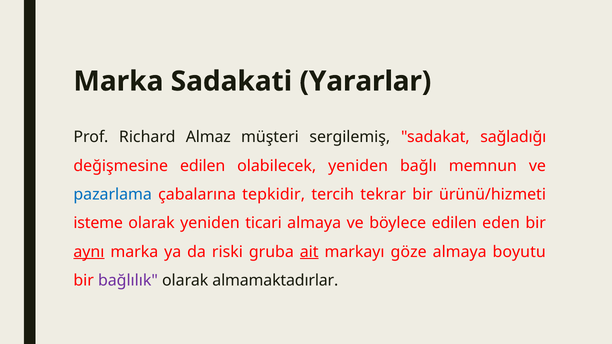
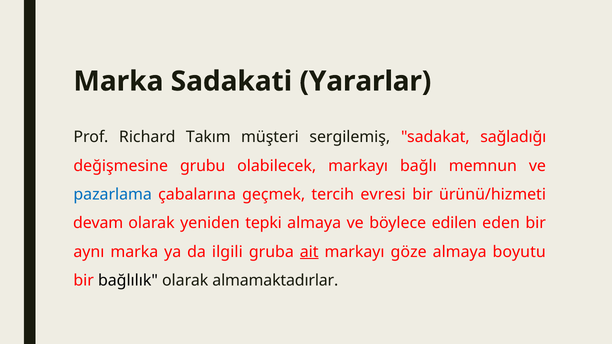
Almaz: Almaz -> Takım (208, 137)
değişmesine edilen: edilen -> grubu (203, 166)
olabilecek yeniden: yeniden -> markayı (358, 166)
tepkidir: tepkidir -> geçmek (274, 195)
tekrar: tekrar -> evresi (383, 195)
isteme: isteme -> devam (98, 223)
ticari: ticari -> tepki (264, 223)
aynı underline: present -> none (89, 252)
riski: riski -> ilgili (227, 252)
bağlılık colour: purple -> black (128, 281)
